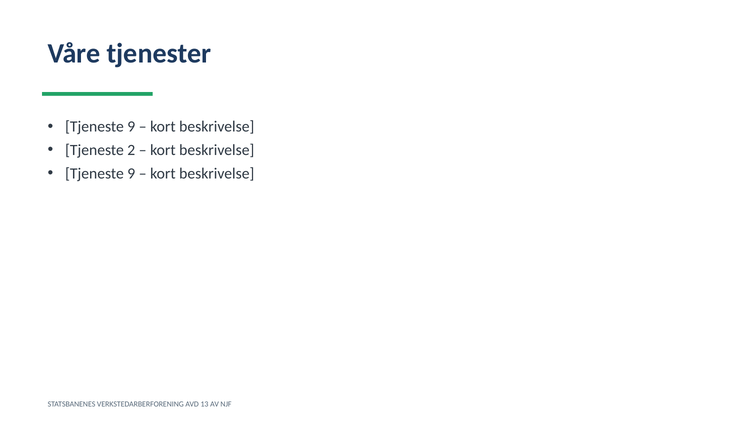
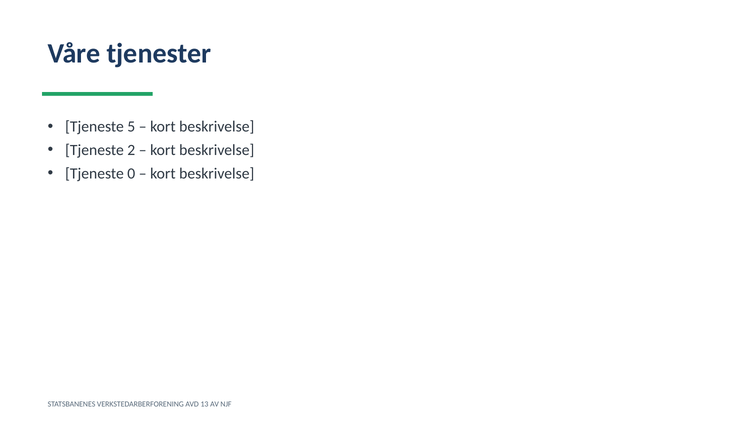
9: 9 -> 5 (131, 127)
9: 9 -> 0 (131, 174)
